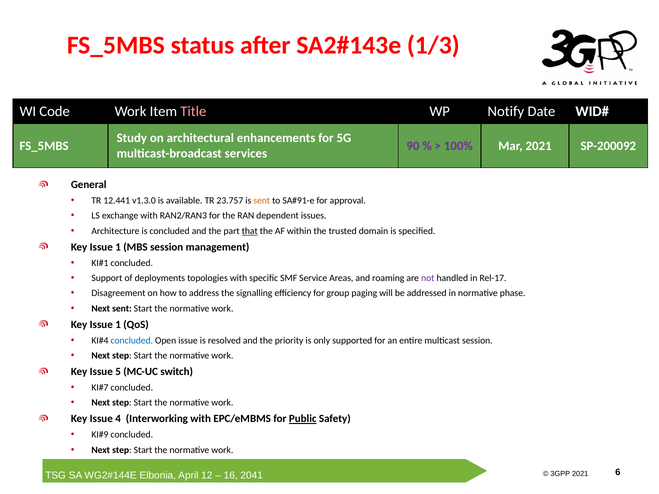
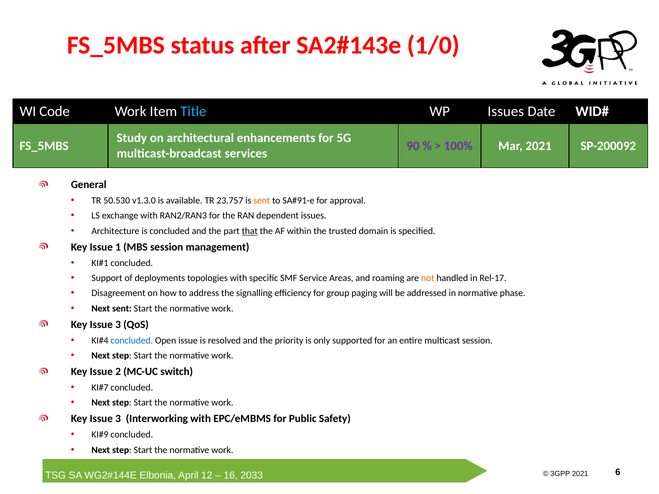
1/3: 1/3 -> 1/0 (433, 45)
Title colour: pink -> light blue (193, 112)
WP Notify: Notify -> Issues (506, 112)
12.441: 12.441 -> 50.530 (117, 201)
not colour: purple -> orange (428, 278)
1: 1 -> 3 (118, 325)
5: 5 -> 2 (118, 372)
4: 4 -> 3 (118, 419)
Public underline: present -> none (303, 419)
2041: 2041 -> 2033 (252, 476)
